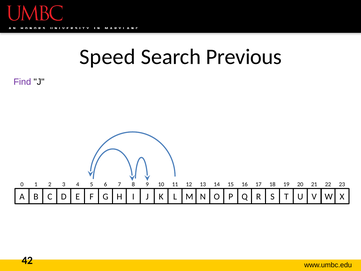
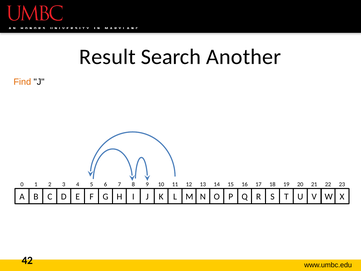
Speed: Speed -> Result (107, 57)
Previous: Previous -> Another (244, 57)
Find colour: purple -> orange (22, 82)
